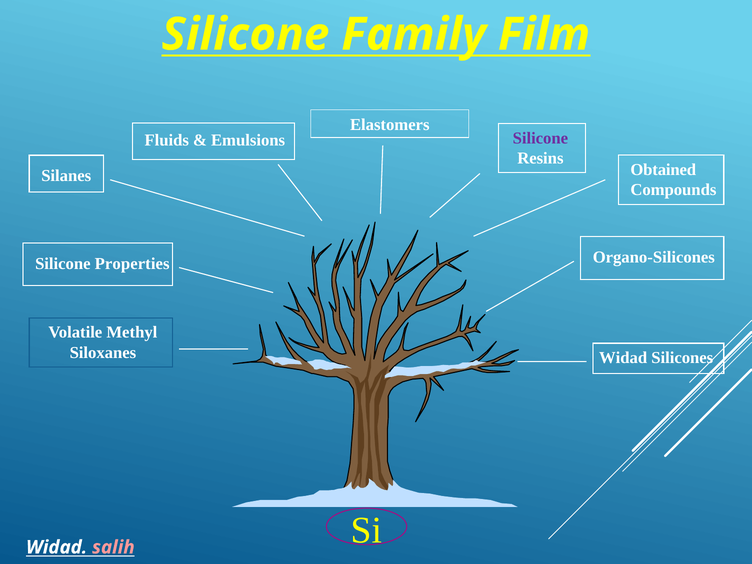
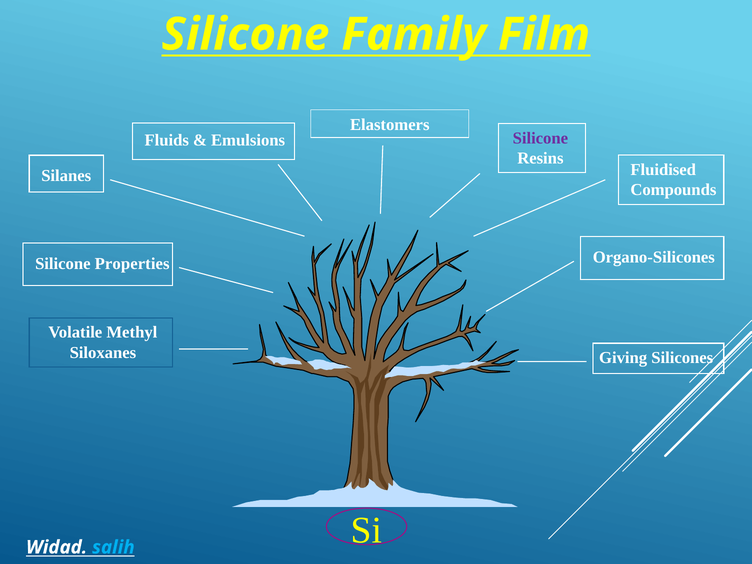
Obtained: Obtained -> Fluidised (663, 170)
Widad: Widad -> Giving (623, 358)
salih colour: pink -> light blue (113, 547)
